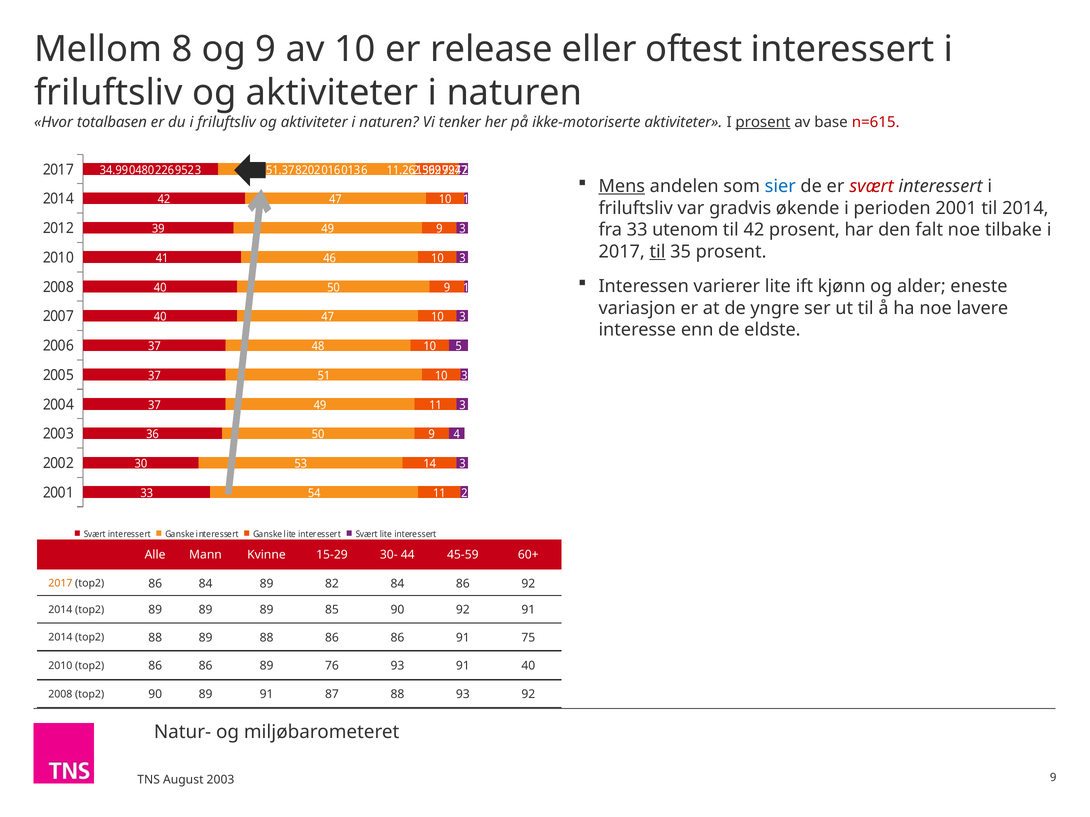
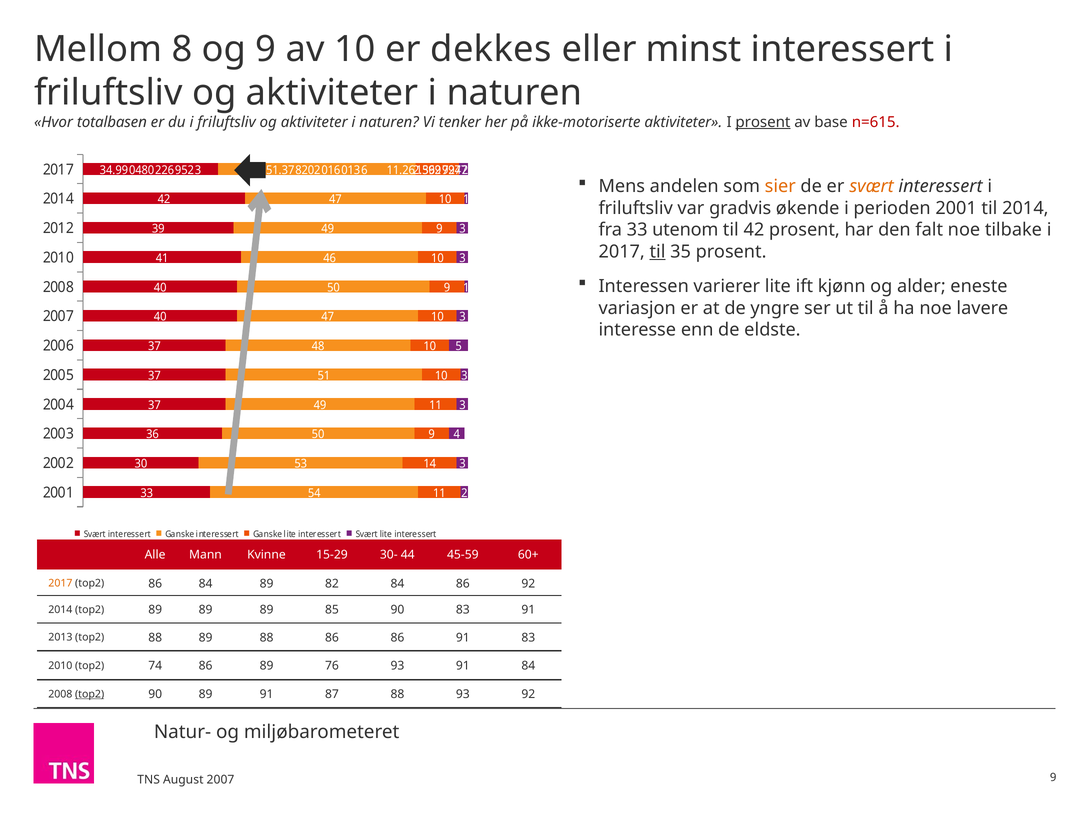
release: release -> dekkes (491, 49)
oftest: oftest -> minst (694, 49)
Mens underline: present -> none (622, 187)
sier colour: blue -> orange (780, 187)
svært colour: red -> orange (872, 187)
90 92: 92 -> 83 (463, 610)
2014: 2014 -> 2013 (60, 638)
91 75: 75 -> 83 (528, 638)
2010 top2 86: 86 -> 74 (155, 666)
91 40: 40 -> 84 (528, 666)
top2 underline: none -> present (90, 695)
2003: 2003 -> 2007 (220, 780)
